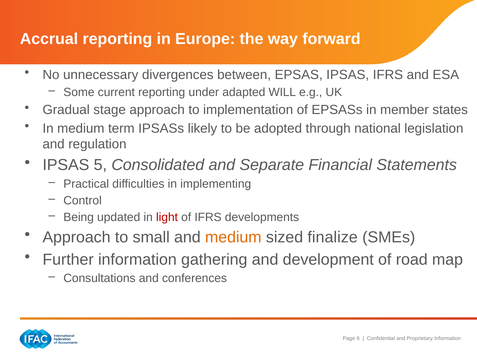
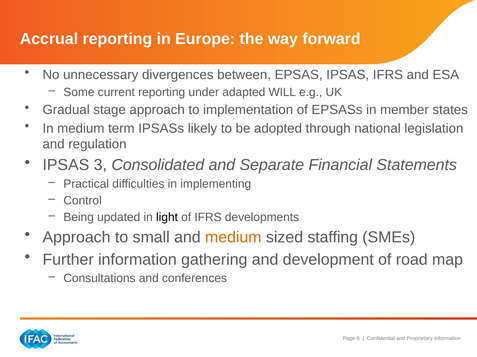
5: 5 -> 3 (100, 165)
light colour: red -> black (167, 218)
finalize: finalize -> staffing (333, 238)
